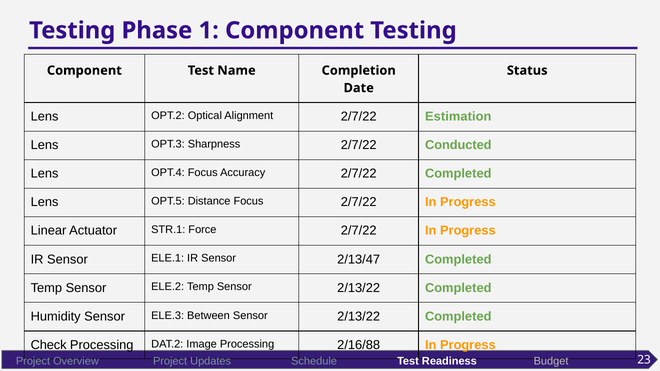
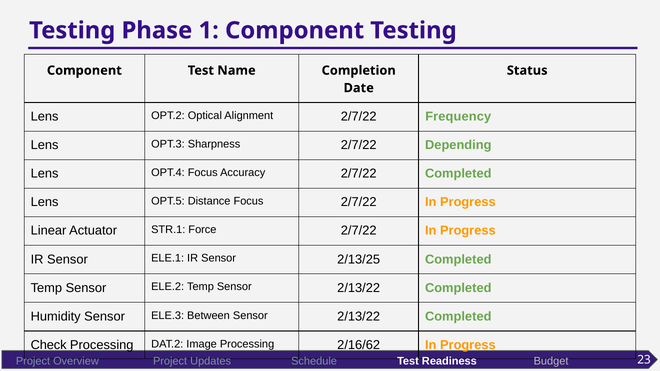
Estimation: Estimation -> Frequency (458, 117)
Conducted: Conducted -> Depending (458, 145)
2/13/47: 2/13/47 -> 2/13/25 (359, 260)
2/16/88: 2/16/88 -> 2/16/62 (359, 345)
